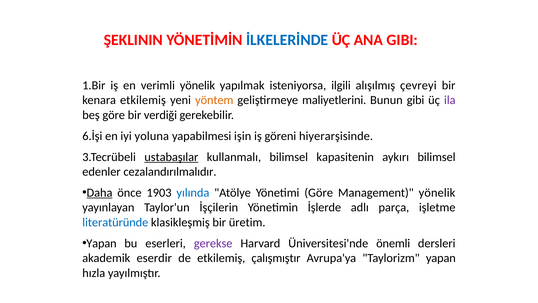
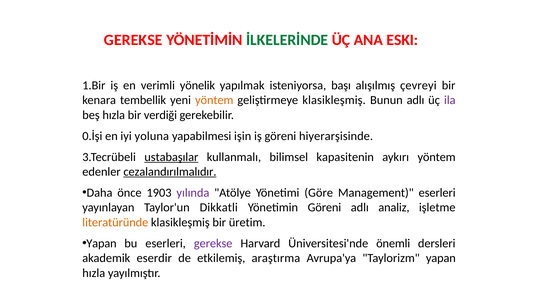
ŞEKLININ: ŞEKLININ -> GEREKSE (133, 40)
İLKELERİNDE colour: blue -> green (287, 40)
ANA GIBI: GIBI -> ESKI (402, 40)
ilgili: ilgili -> başı (341, 85)
kenara etkilemiş: etkilemiş -> tembellik (143, 100)
geliştirmeye maliyetlerini: maliyetlerini -> klasikleşmiş (334, 100)
Bunun gibi: gibi -> adlı (416, 100)
beş göre: göre -> hızla (114, 115)
6.İşi: 6.İşi -> 0.İşi (92, 136)
aykırı bilimsel: bilimsel -> yöntem (437, 157)
cezalandırılmalıdır underline: none -> present (170, 172)
Daha underline: present -> none (100, 193)
yılında colour: blue -> purple (193, 193)
Management yönelik: yönelik -> eserleri (437, 193)
İşçilerin: İşçilerin -> Dikkatli (219, 207)
Yönetimin İşlerde: İşlerde -> Göreni (324, 207)
parça: parça -> analiz (394, 207)
literatüründe colour: blue -> orange (115, 222)
çalışmıştır: çalışmıştır -> araştırma (276, 258)
